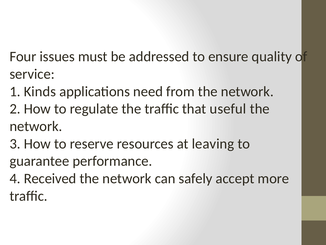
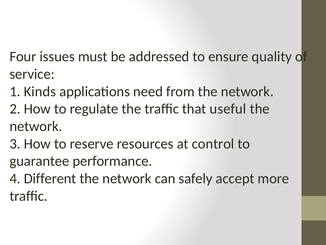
leaving: leaving -> control (213, 143)
Received: Received -> Different (50, 178)
